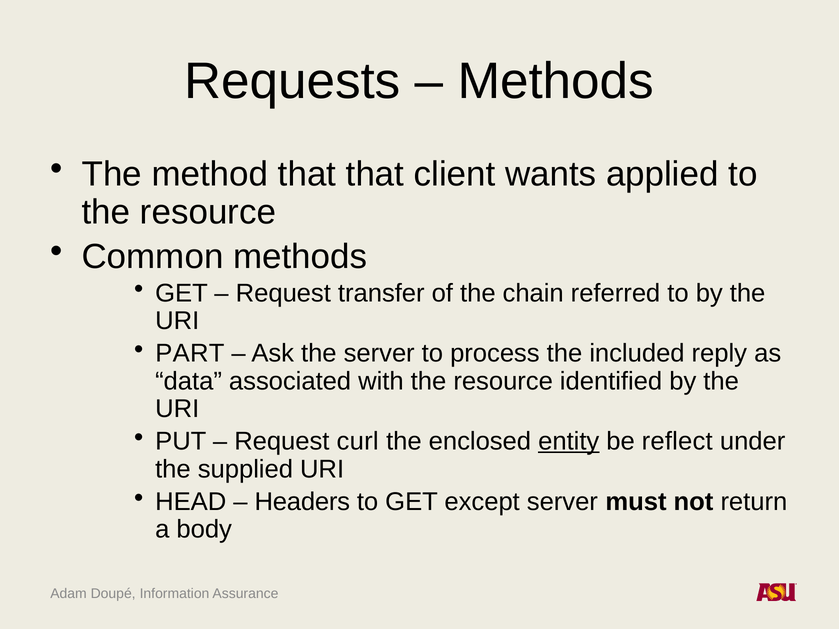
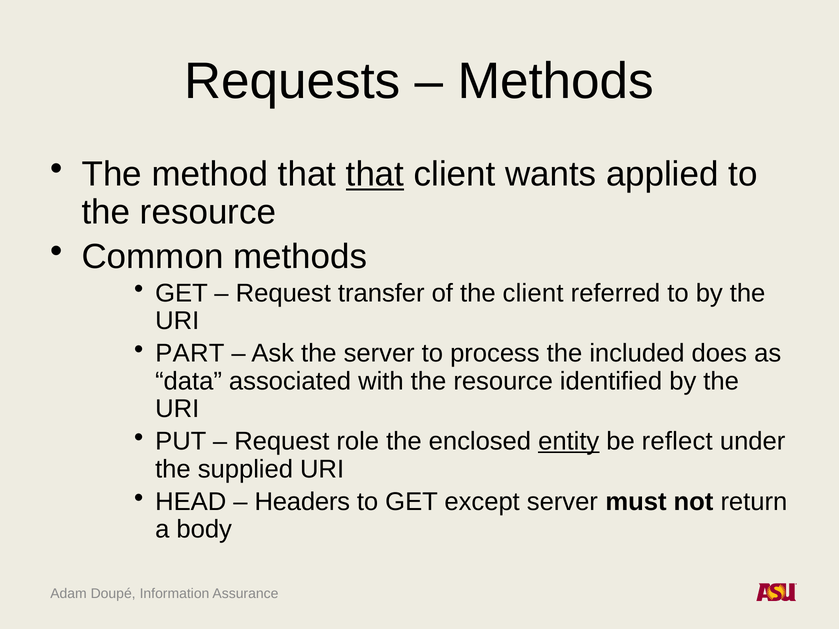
that underline: none -> present (375, 174)
the chain: chain -> client (533, 293)
reply: reply -> does (719, 354)
curl: curl -> role (358, 442)
